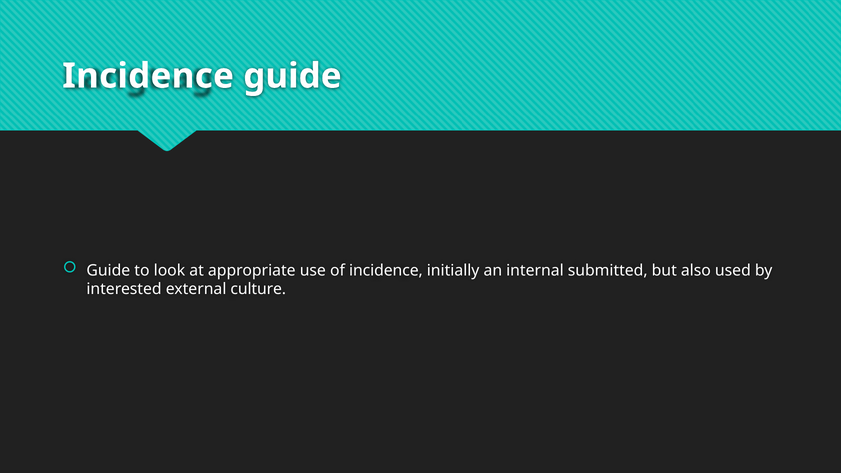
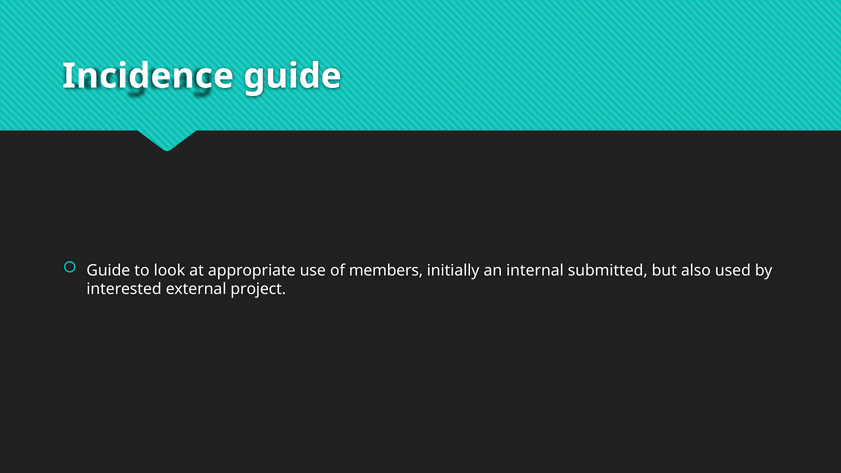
of incidence: incidence -> members (386, 270)
culture: culture -> project (258, 289)
